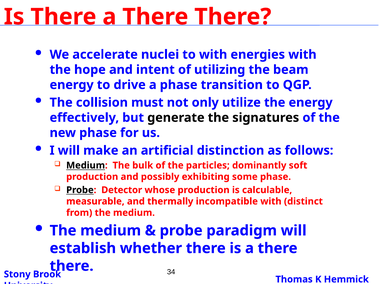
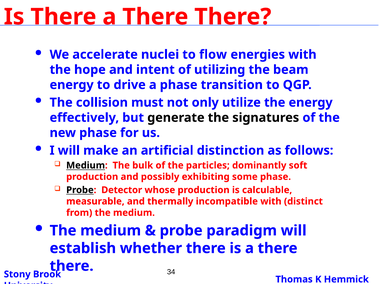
to with: with -> flow (213, 55)
